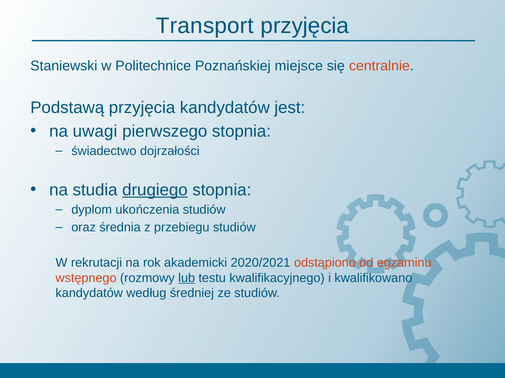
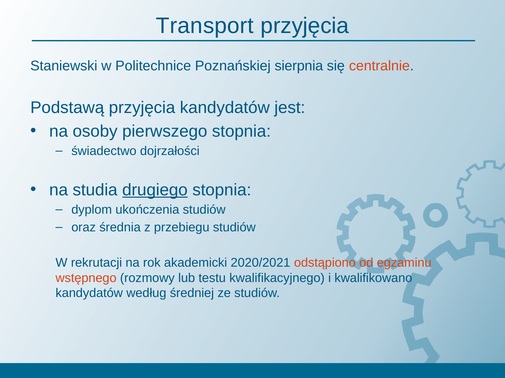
miejsce: miejsce -> sierpnia (299, 66)
uwagi: uwagi -> osoby (95, 131)
lub underline: present -> none (187, 278)
